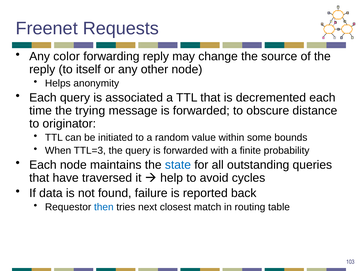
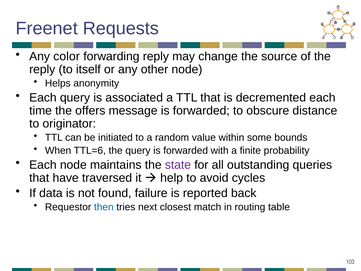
trying: trying -> offers (90, 111)
TTL=3: TTL=3 -> TTL=6 (90, 150)
state colour: blue -> purple (178, 165)
